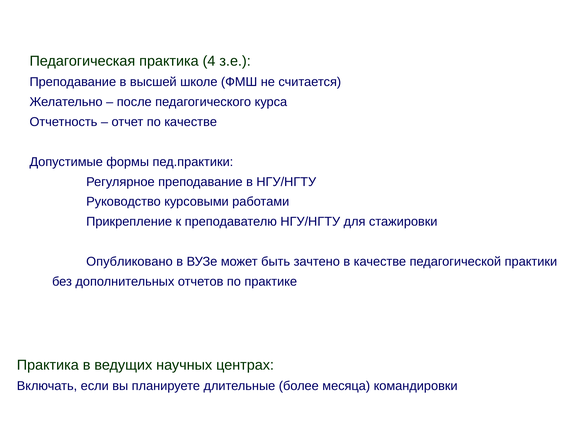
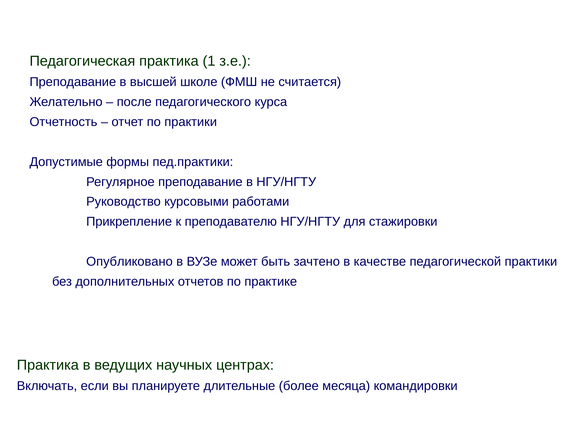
4: 4 -> 1 (209, 61)
по качестве: качестве -> практики (191, 122)
